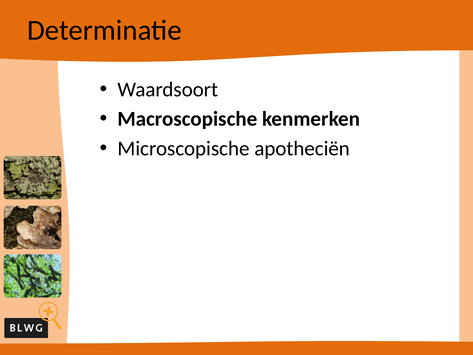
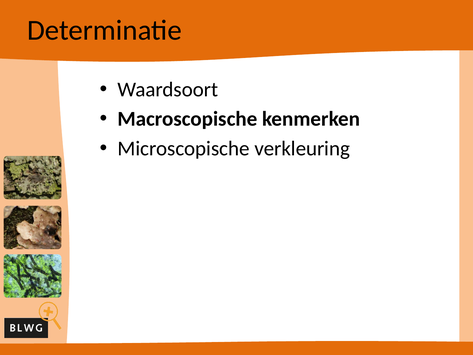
apotheciën: apotheciën -> verkleuring (302, 148)
